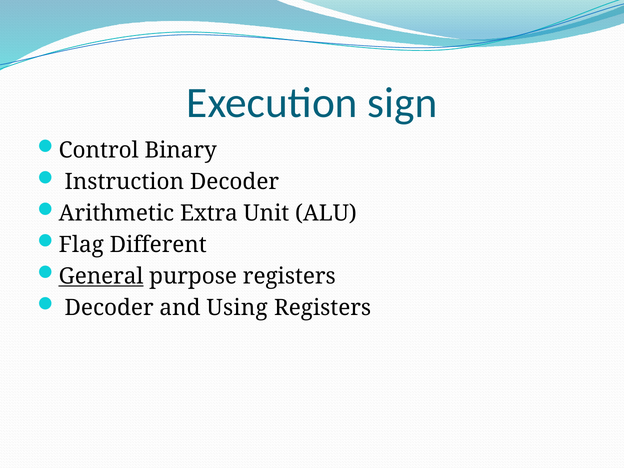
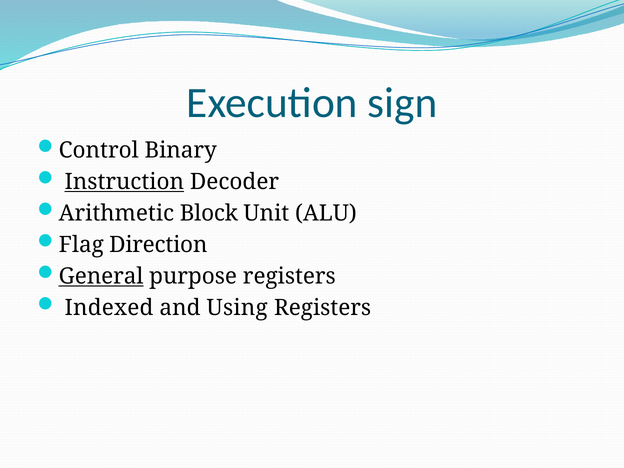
Instruction underline: none -> present (124, 182)
Extra: Extra -> Block (209, 213)
Different: Different -> Direction (158, 245)
Decoder: Decoder -> Indexed (109, 308)
